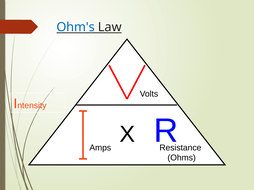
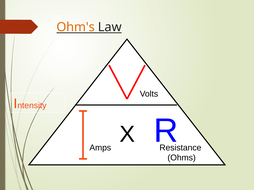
Ohm's colour: blue -> orange (76, 27)
